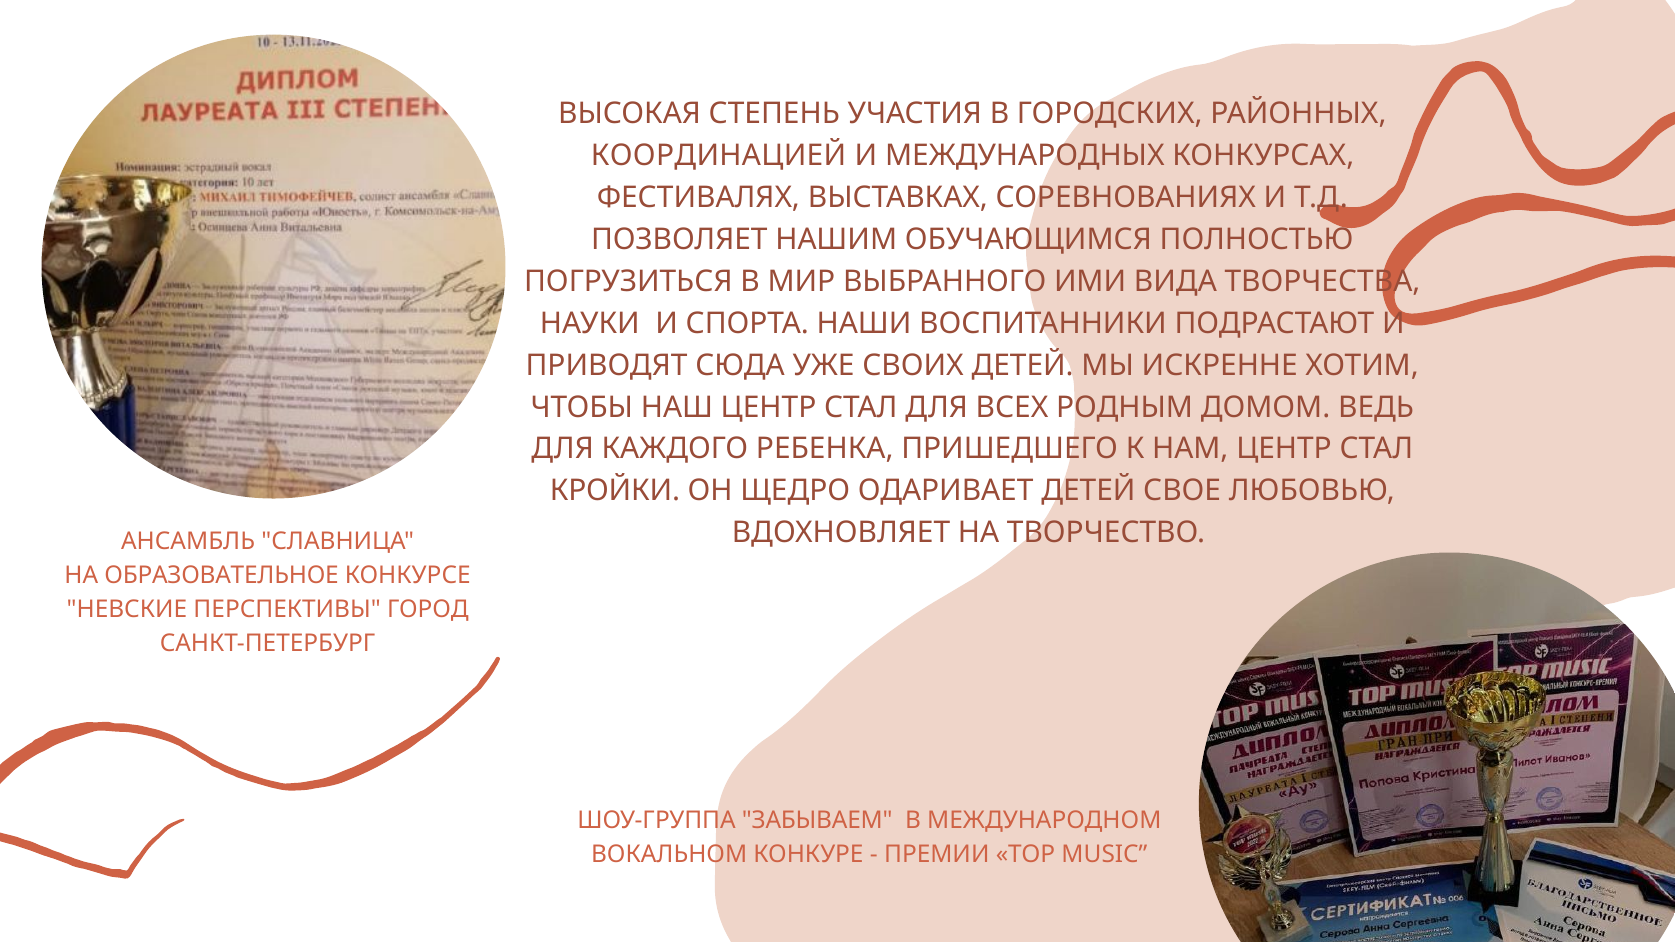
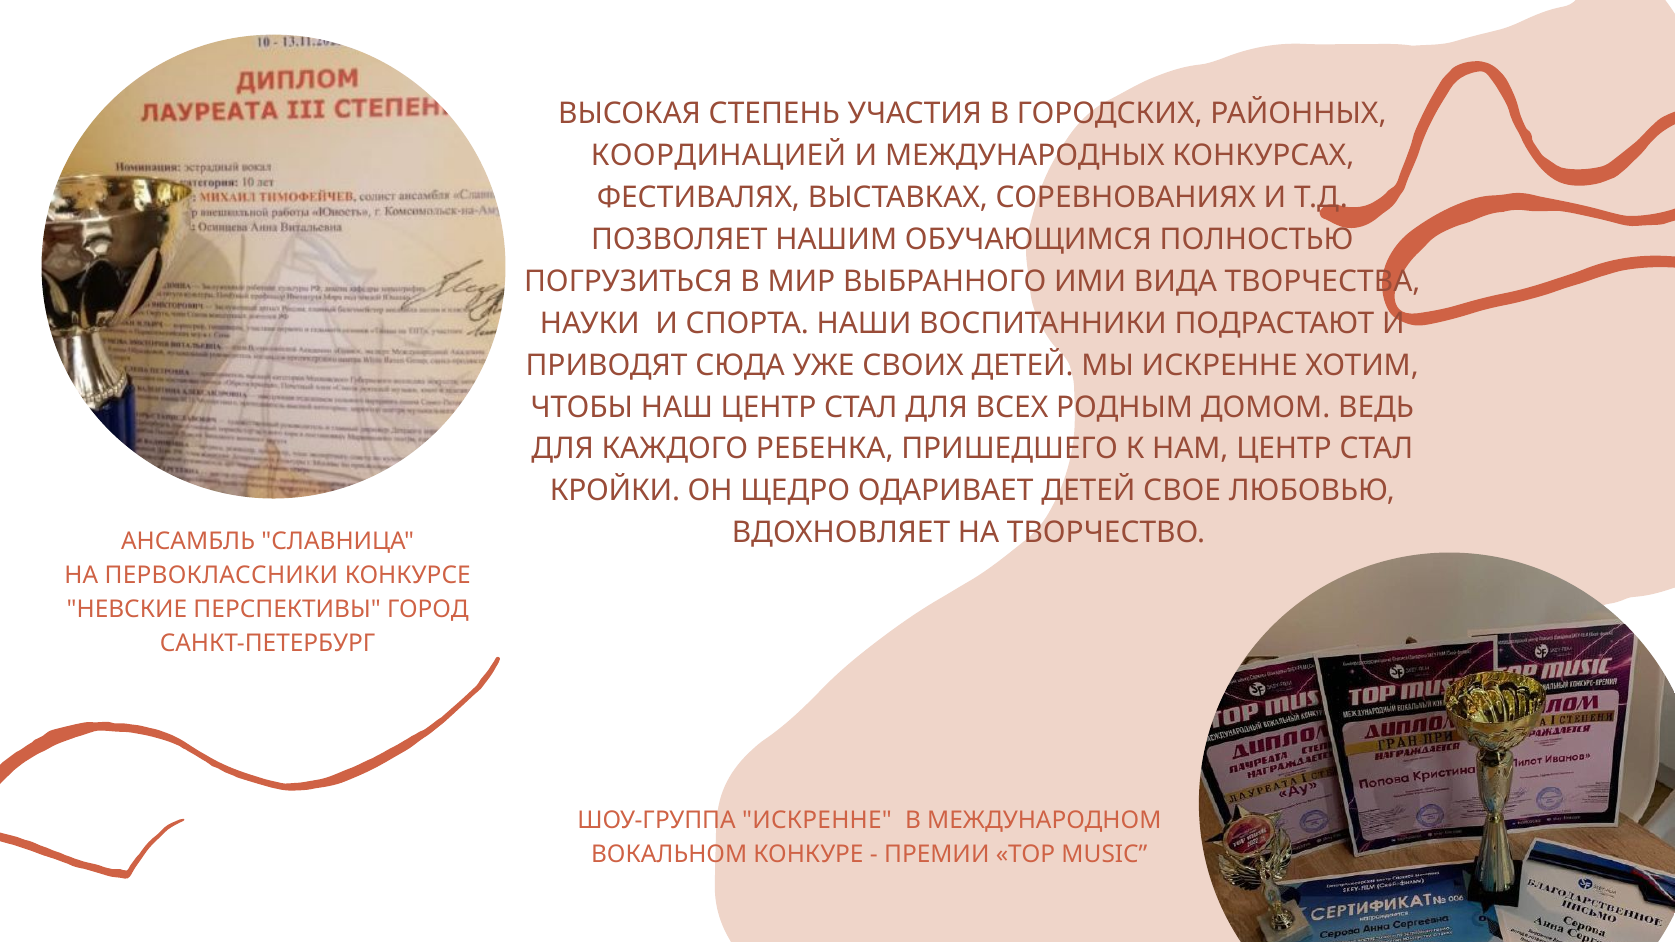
ОБРАЗОВАТЕЛЬНОЕ: ОБРАЗОВАТЕЛЬНОЕ -> ПЕРВОКЛАССНИКИ (221, 575)
ШОУ-ГРУППА ЗАБЫВАЕМ: ЗАБЫВАЕМ -> ИСКРЕННЕ (817, 820)
